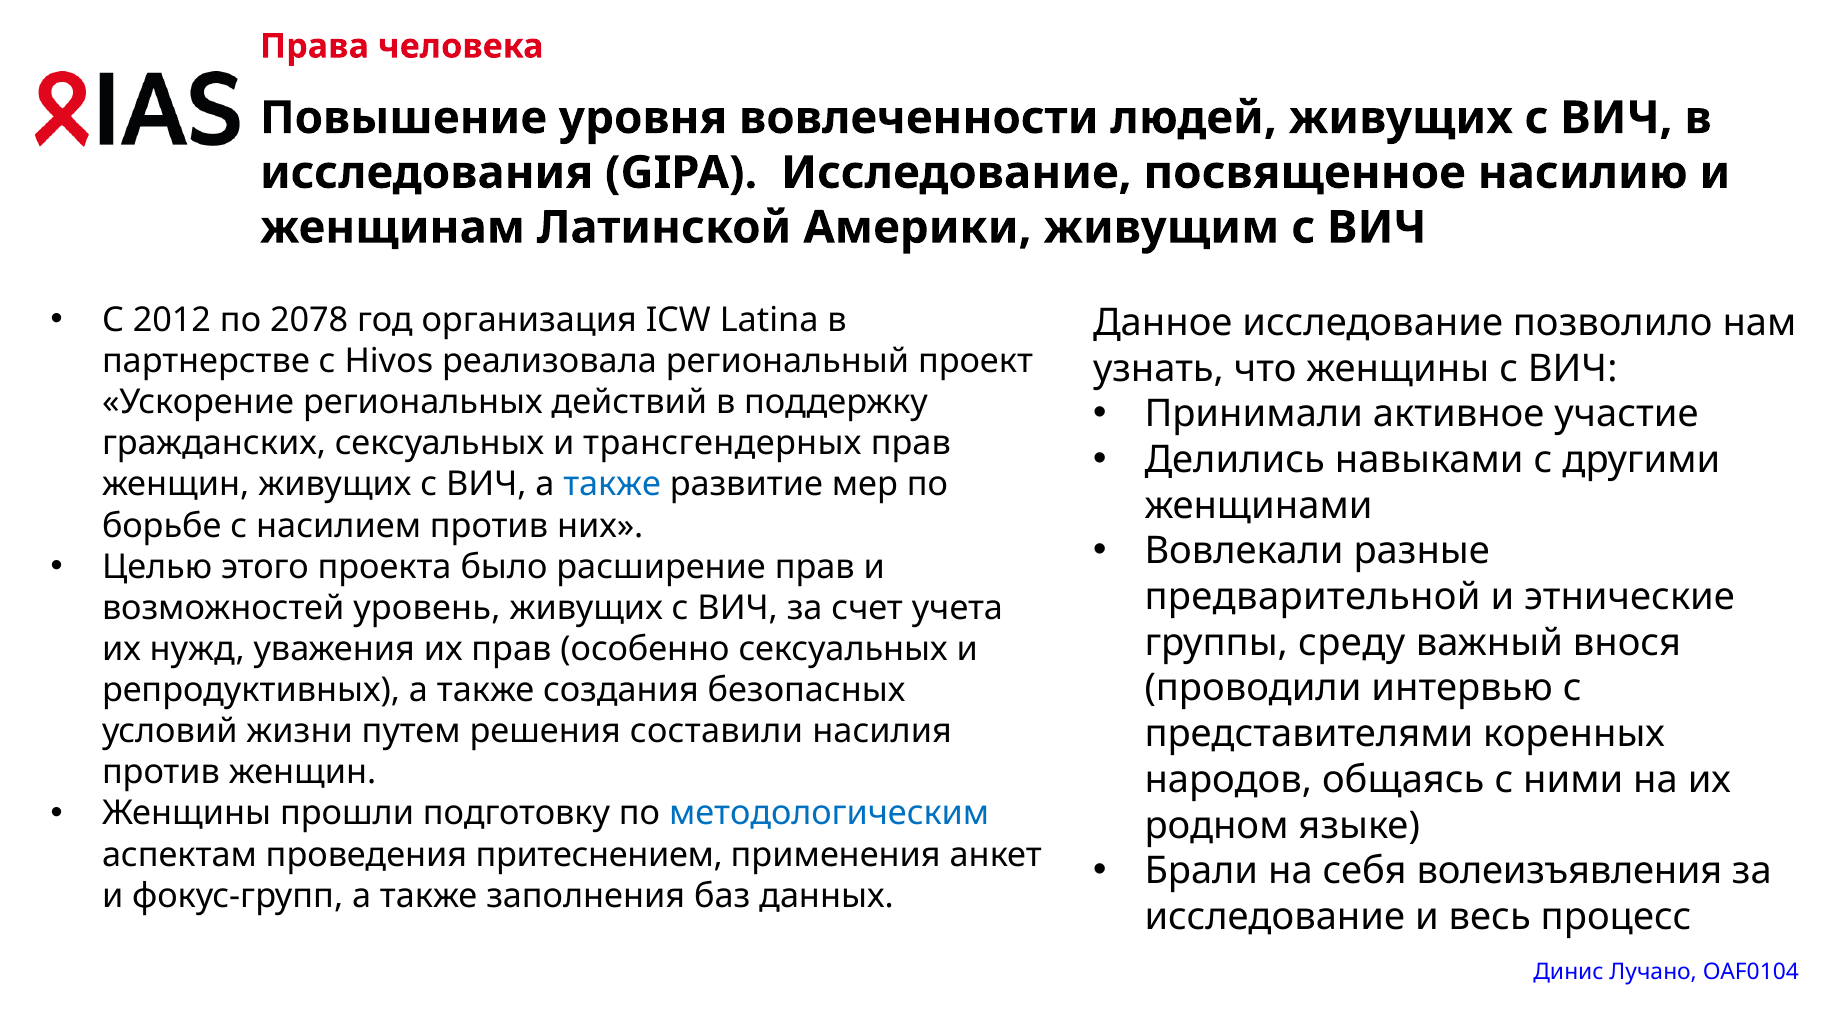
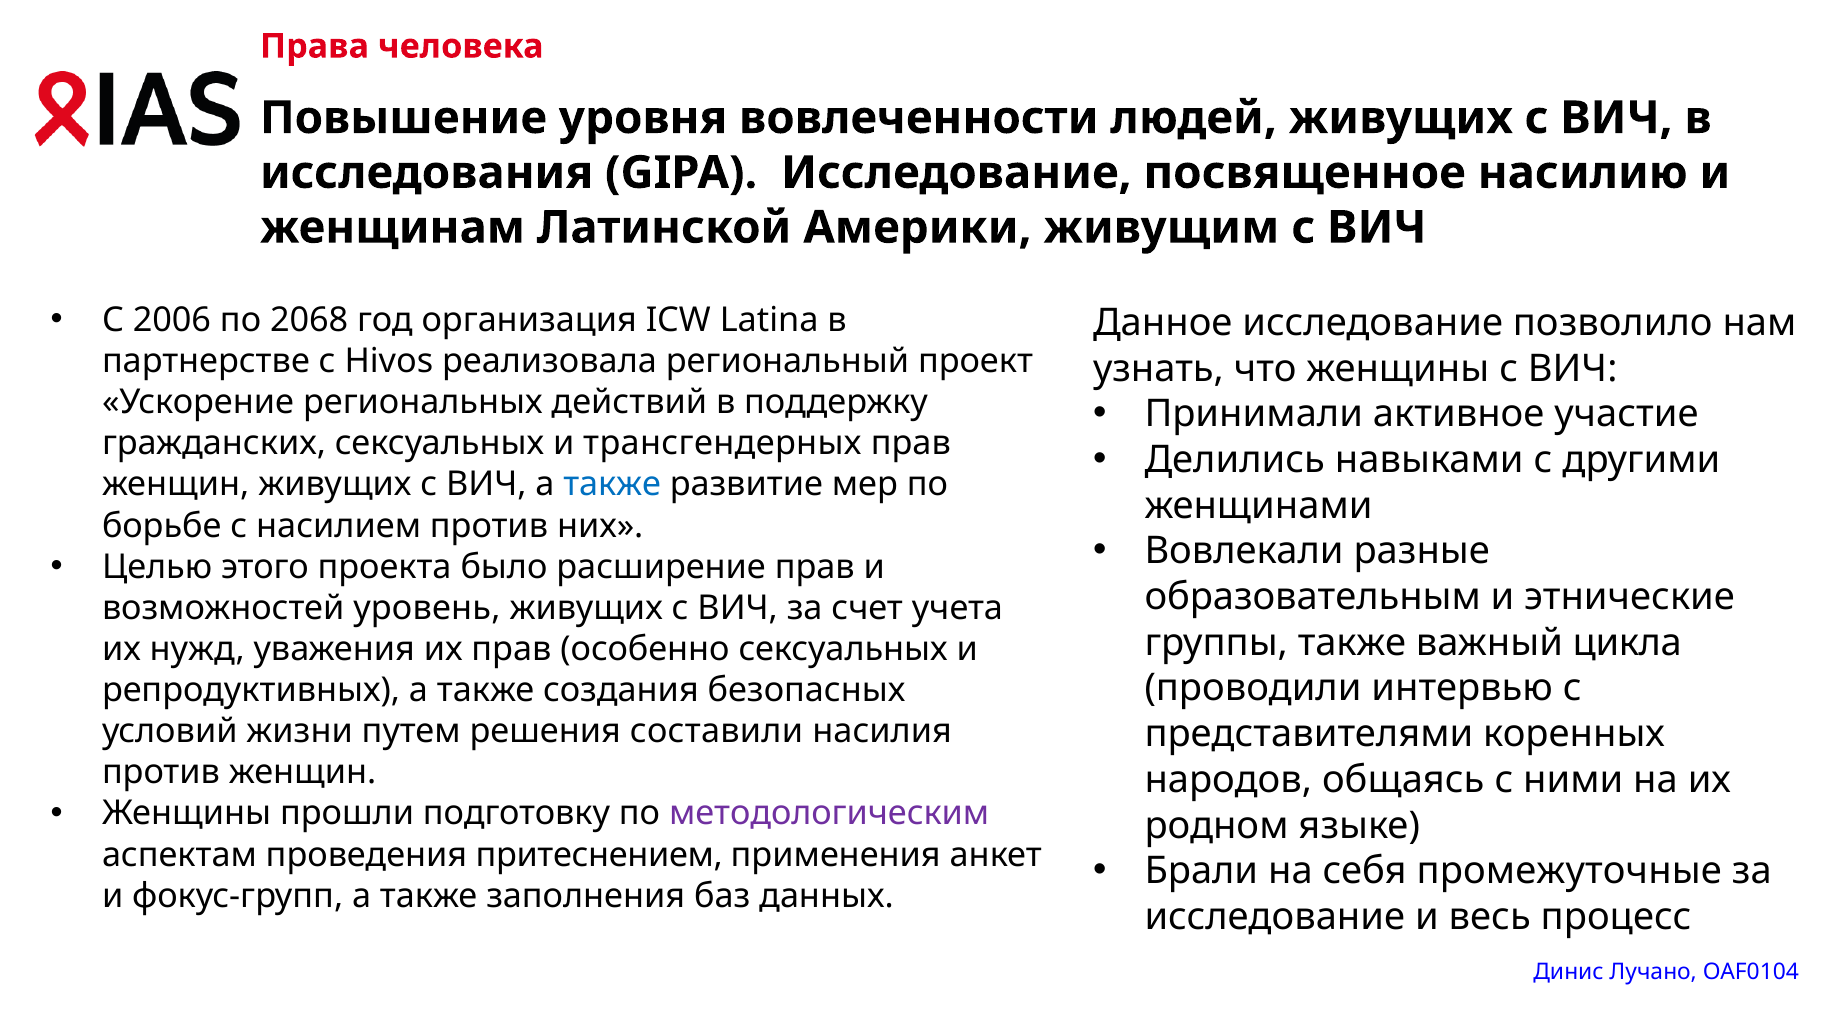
2012: 2012 -> 2006 (172, 320)
2078: 2078 -> 2068 (309, 320)
предварительной: предварительной -> образовательным (1313, 597)
группы среду: среду -> также (1352, 643)
внося: внося -> цикла (1627, 643)
методологическим colour: blue -> purple (829, 814)
волеизъявления: волеизъявления -> промежуточные (1569, 871)
